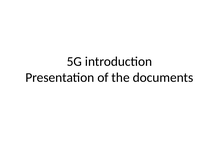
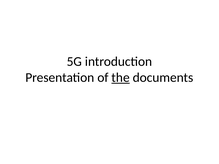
the underline: none -> present (121, 78)
